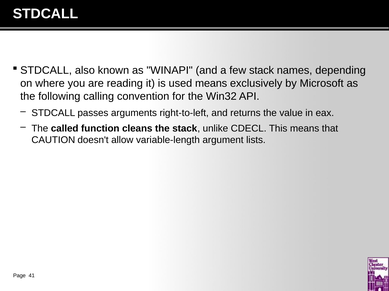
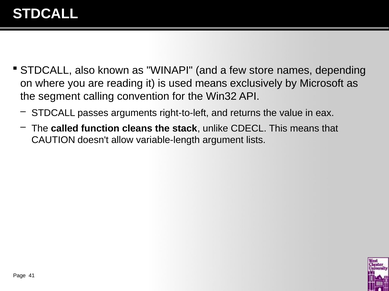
few stack: stack -> store (261, 71)
following: following -> segment (59, 97)
